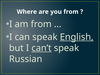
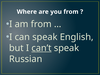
English underline: present -> none (77, 37)
